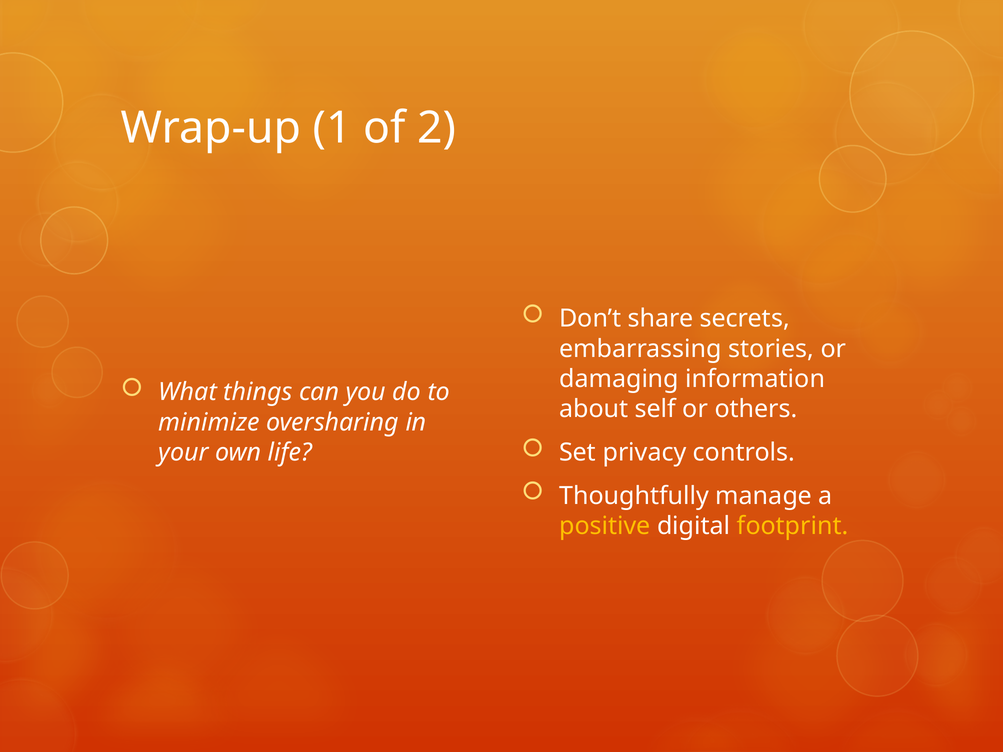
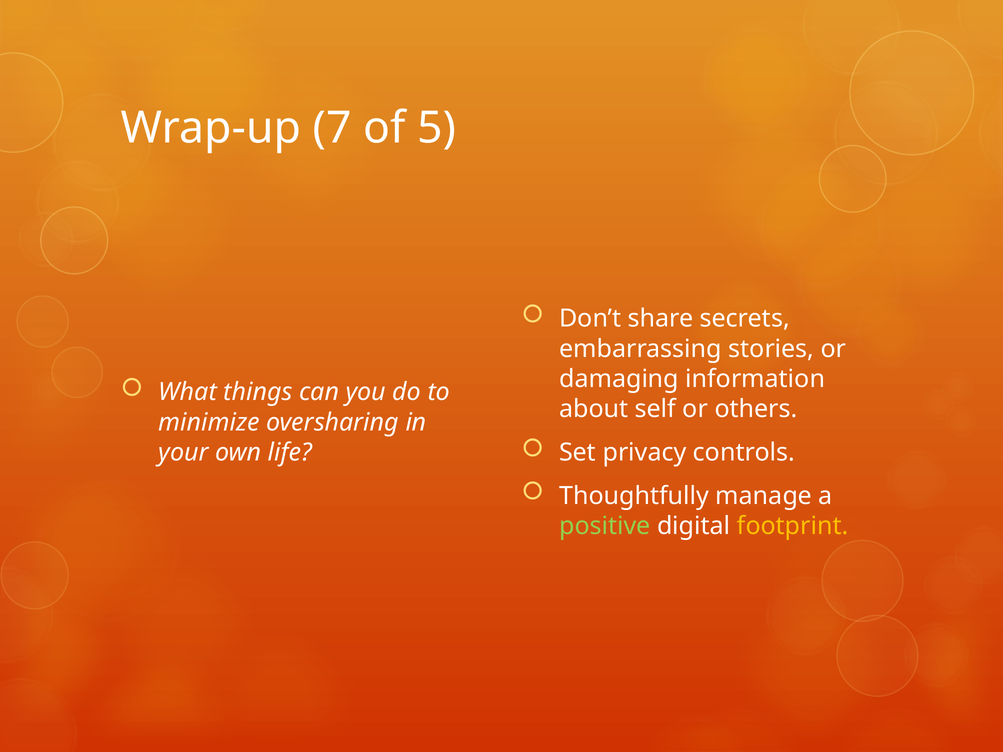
1: 1 -> 7 (332, 128)
2: 2 -> 5 (436, 128)
positive colour: yellow -> light green (605, 526)
